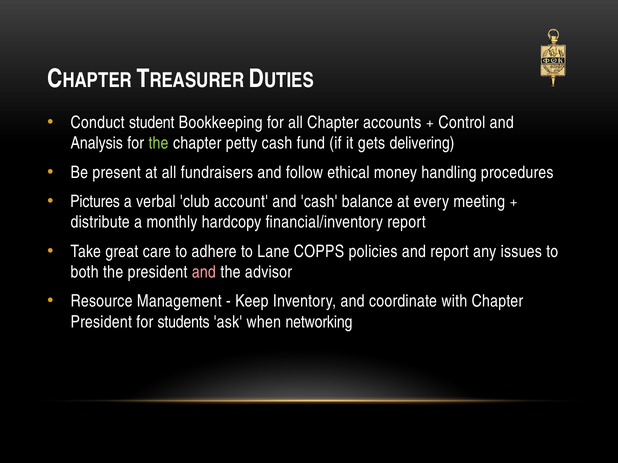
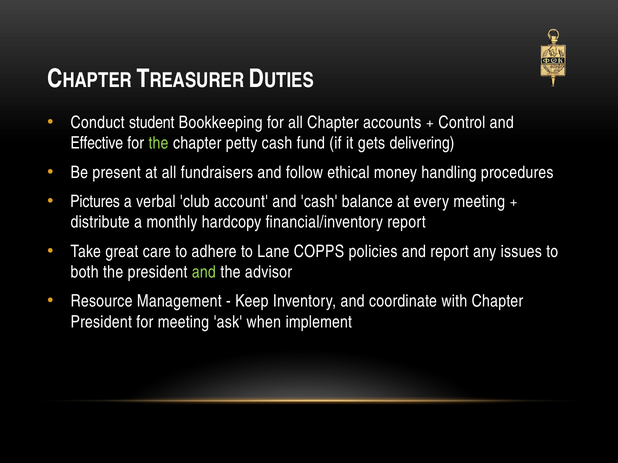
Analysis: Analysis -> Effective (97, 143)
and colour: pink -> light green (204, 272)
for students: students -> meeting (183, 322)
networking: networking -> implement (319, 322)
